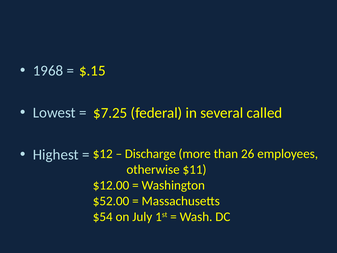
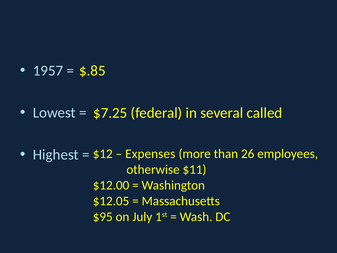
1968: 1968 -> 1957 (48, 71)
$.15: $.15 -> $.85 (92, 71)
Discharge: Discharge -> Expenses (150, 154)
$52.00: $52.00 -> $12.05 (111, 201)
$54: $54 -> $95 (103, 217)
